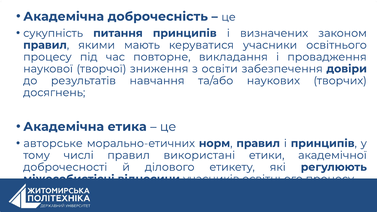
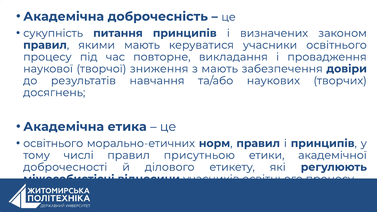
з освіти: освіти -> мають (220, 69)
авторське: авторське -> освітнього (53, 143)
використані: використані -> присутньою (199, 155)
